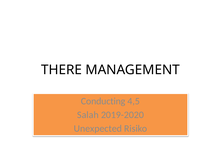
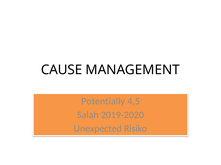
THERE: THERE -> CAUSE (62, 70)
Conducting: Conducting -> Potentially (103, 102)
